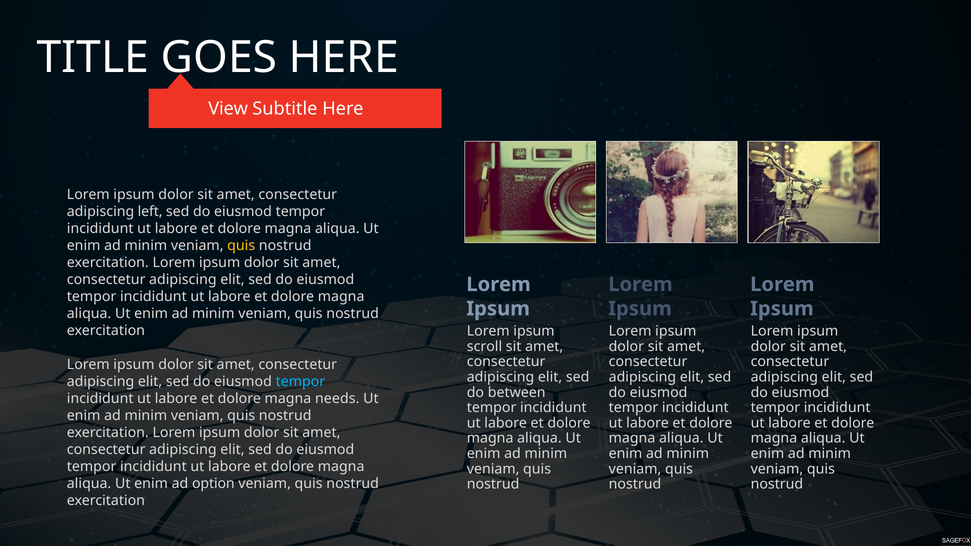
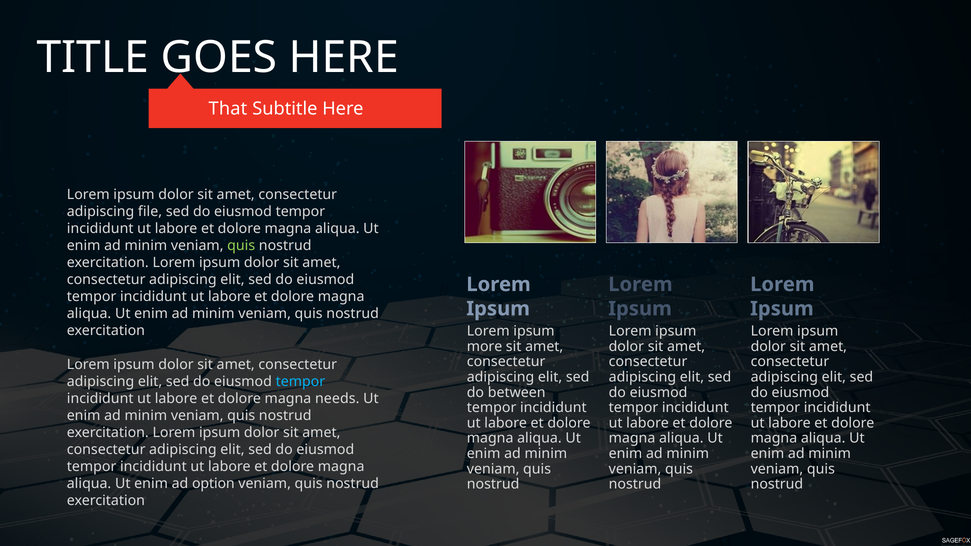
View: View -> That (228, 109)
left: left -> file (150, 212)
quis colour: yellow -> light green (241, 246)
scroll: scroll -> more (485, 347)
